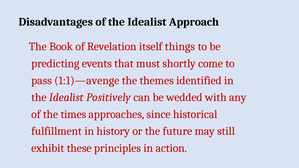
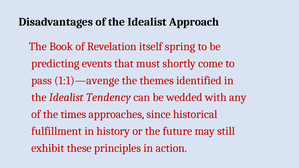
things: things -> spring (180, 47)
Positively: Positively -> Tendency (109, 97)
